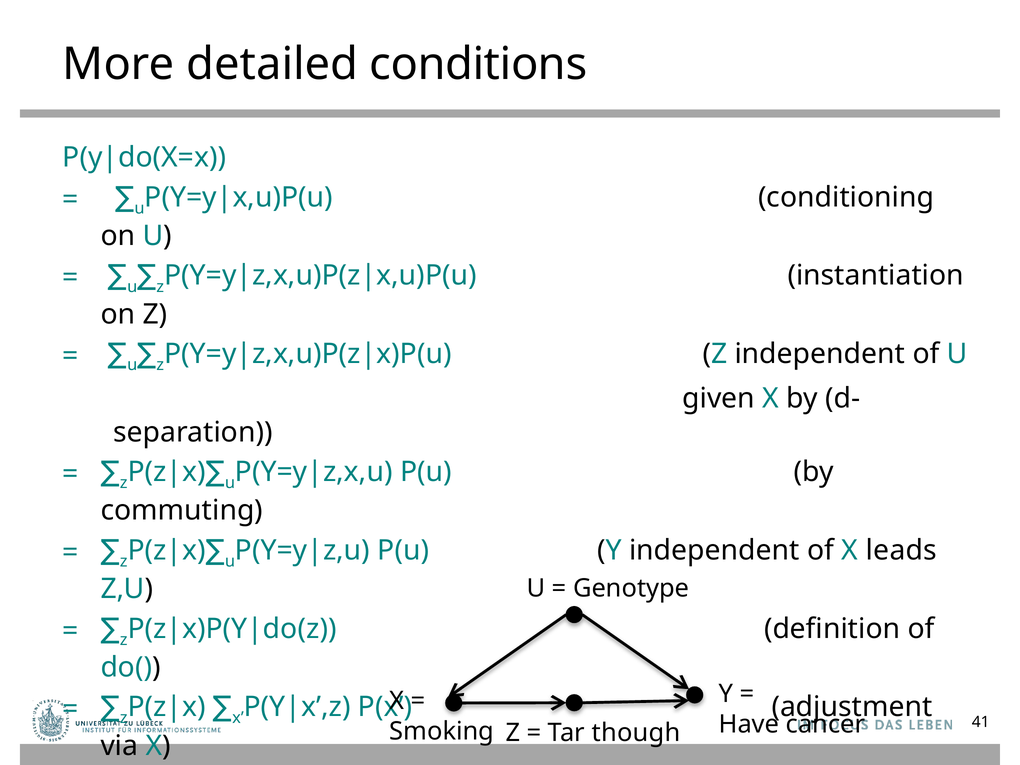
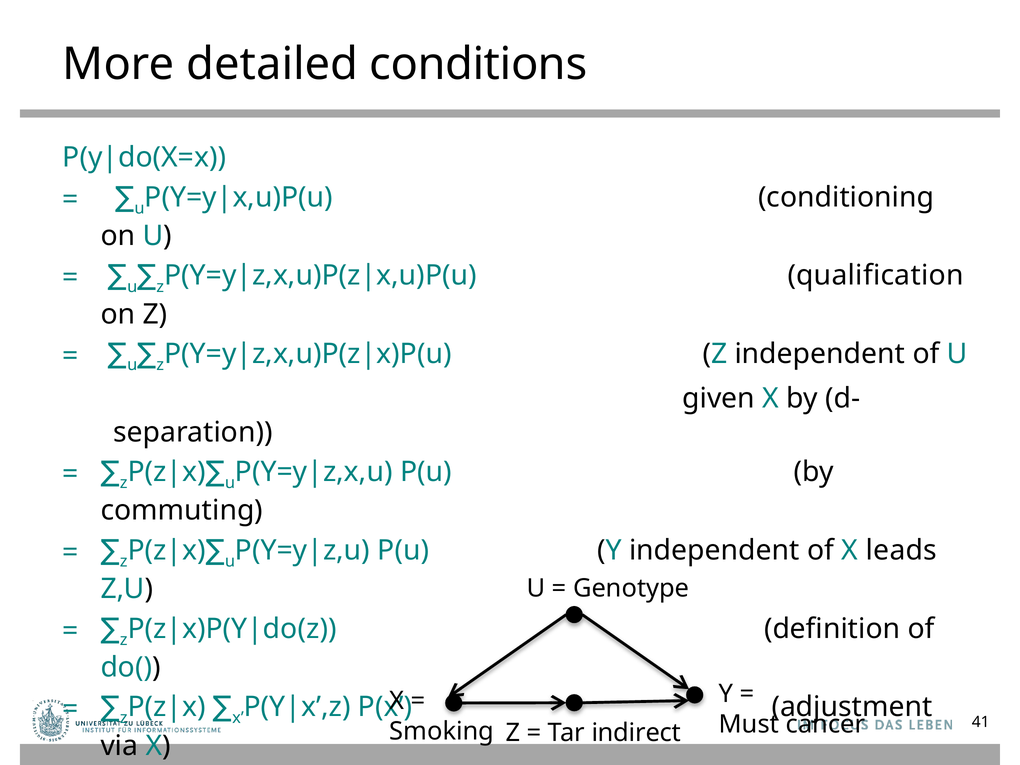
instantiation: instantiation -> qualification (876, 276)
Have: Have -> Must (749, 724)
though: though -> indirect (636, 733)
